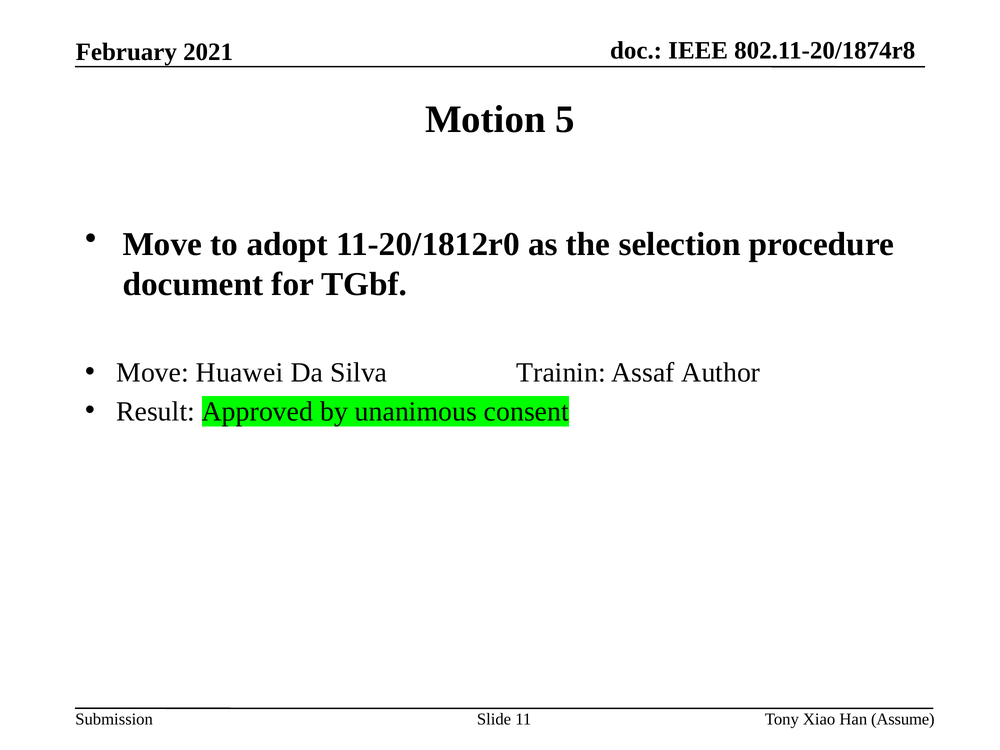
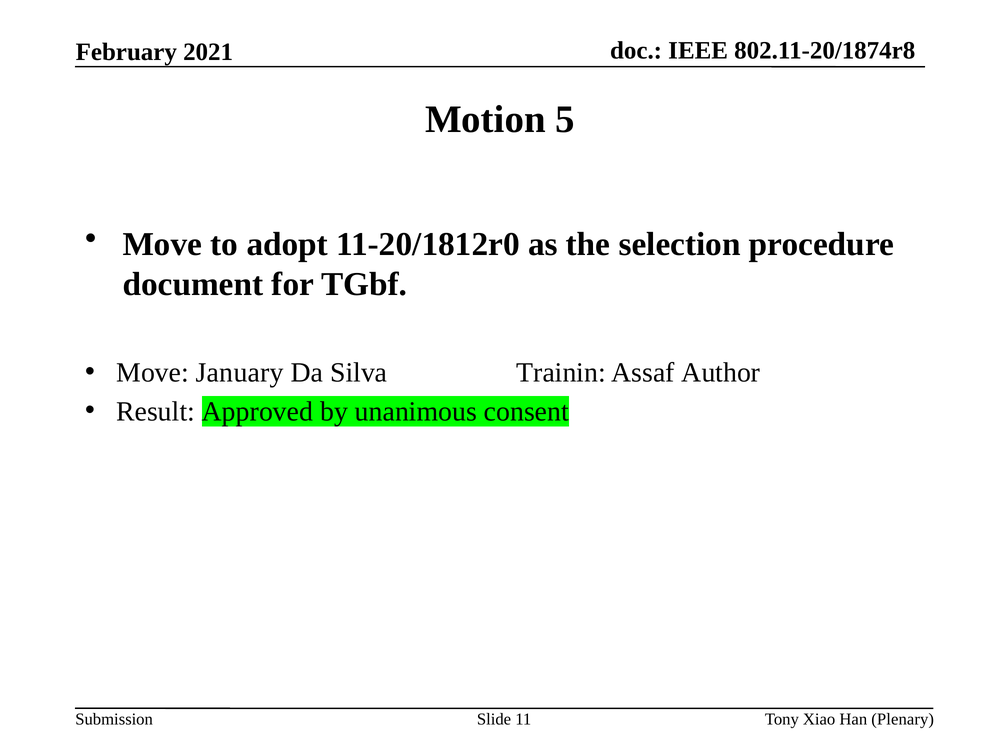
Huawei: Huawei -> January (240, 372)
Assume: Assume -> Plenary (903, 719)
